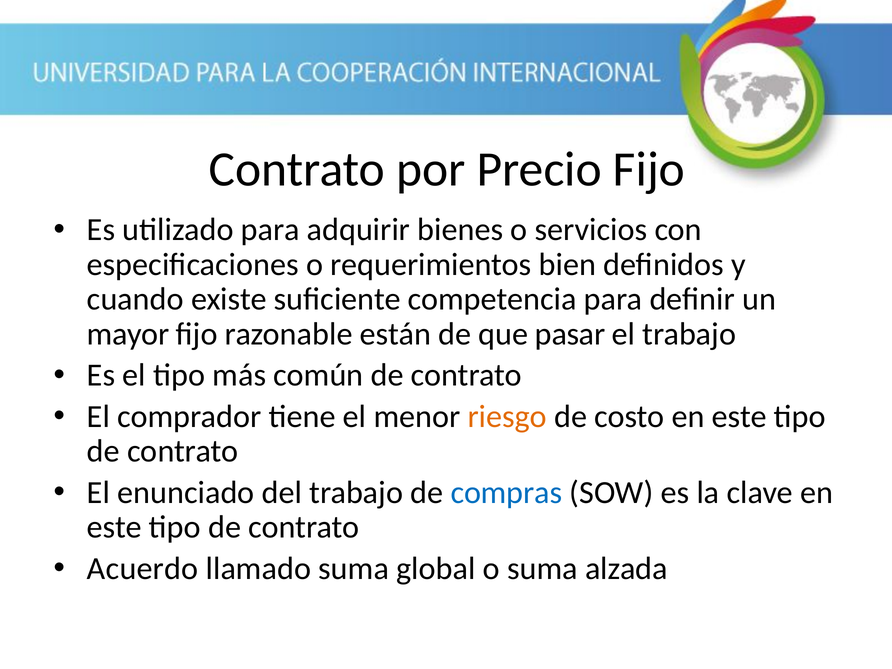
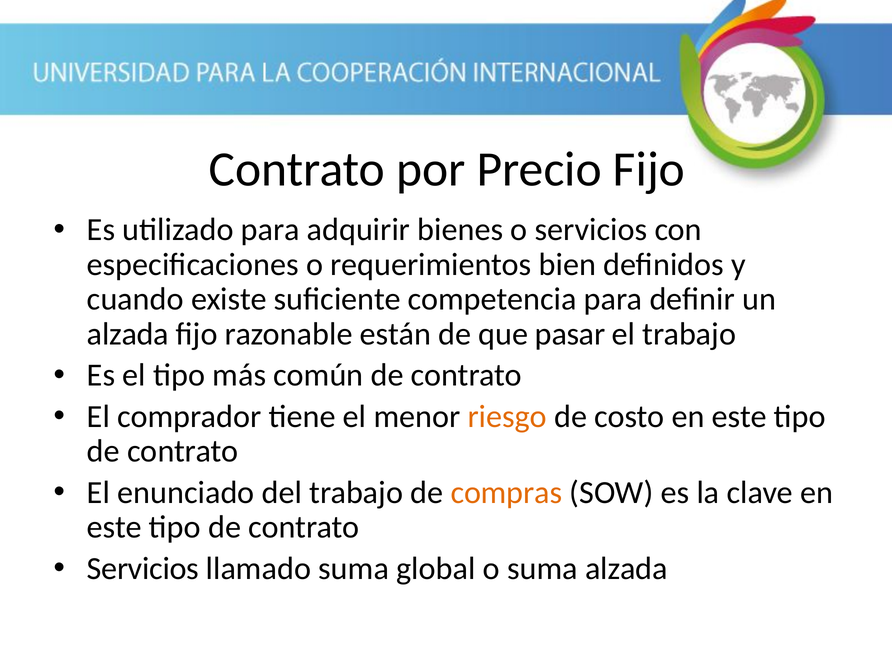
mayor: mayor -> alzada (128, 334)
compras colour: blue -> orange (506, 492)
Acuerdo: Acuerdo -> Servicios (143, 568)
